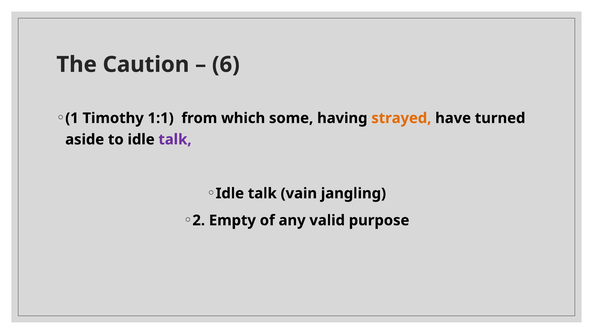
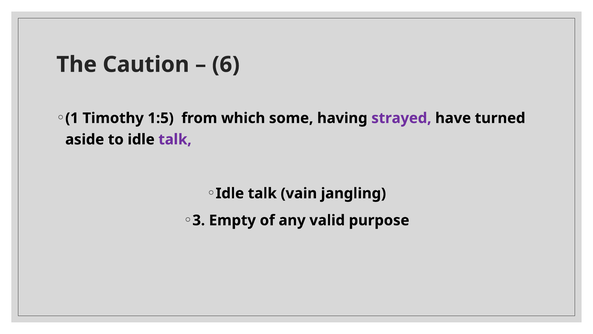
1:1: 1:1 -> 1:5 (161, 118)
strayed colour: orange -> purple (401, 118)
2: 2 -> 3 (199, 220)
